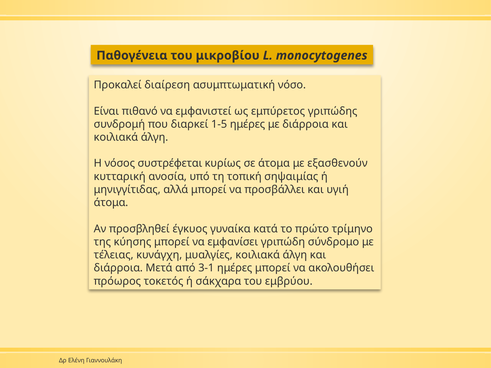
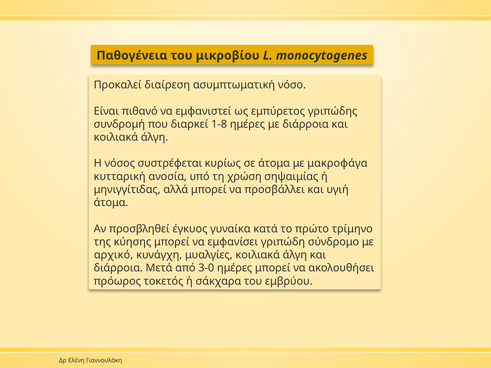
1-5: 1-5 -> 1-8 (219, 124)
εξασθενούν: εξασθενούν -> μακροφάγα (337, 163)
τοπική: τοπική -> χρώση (244, 177)
τέλειας: τέλειας -> αρχικό (114, 255)
3-1: 3-1 -> 3-0 (206, 268)
